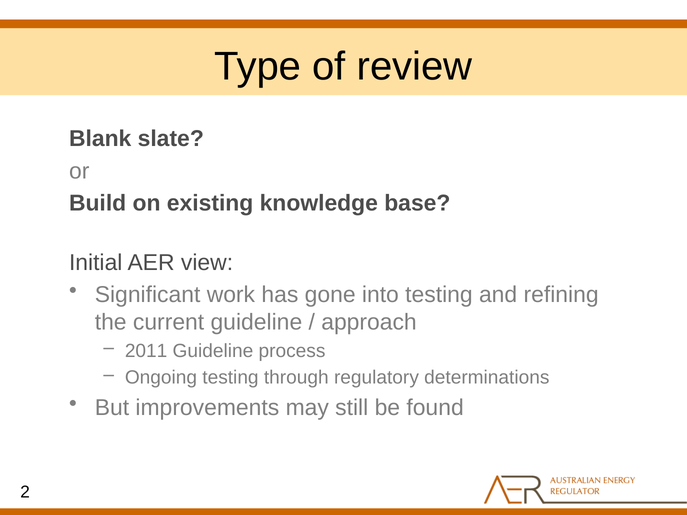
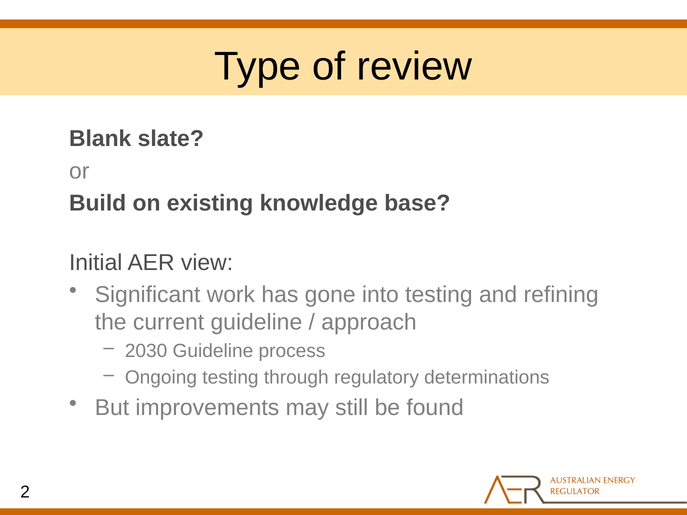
2011: 2011 -> 2030 (146, 351)
